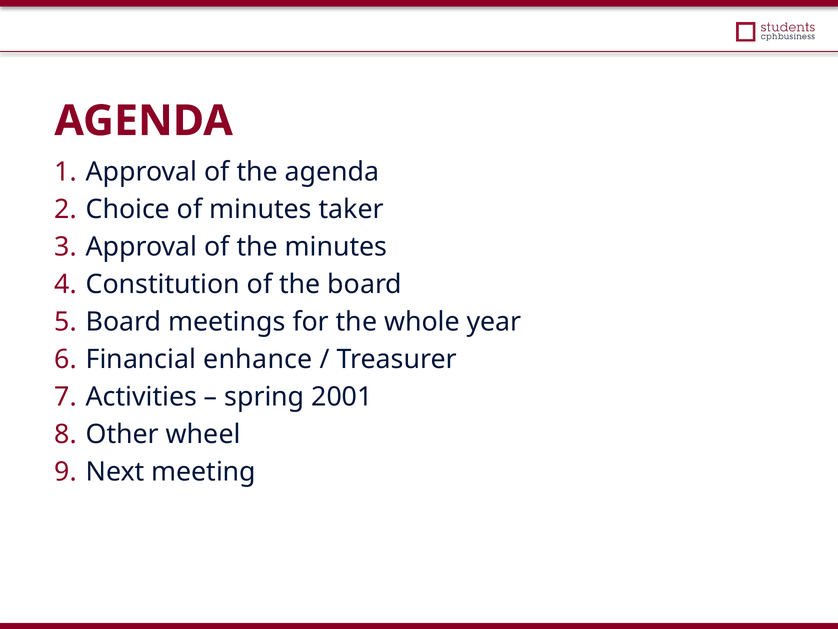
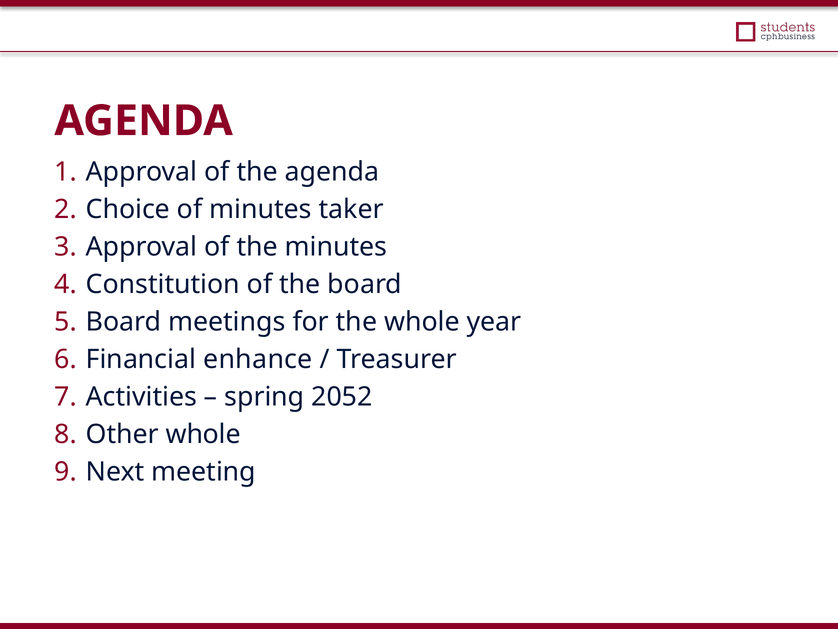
2001: 2001 -> 2052 (342, 397)
Other wheel: wheel -> whole (203, 434)
